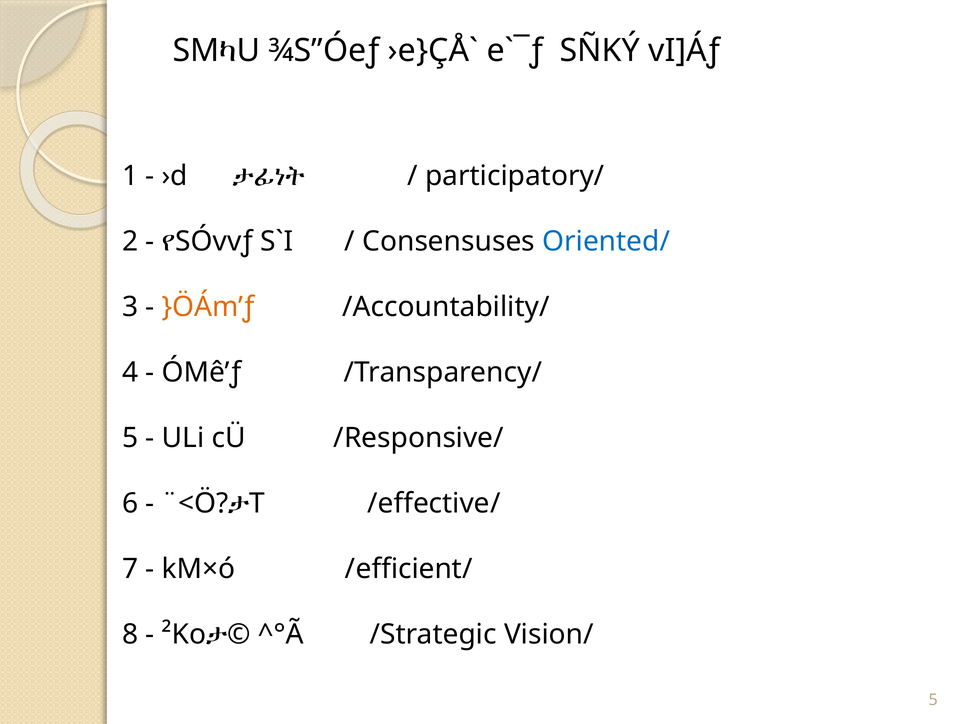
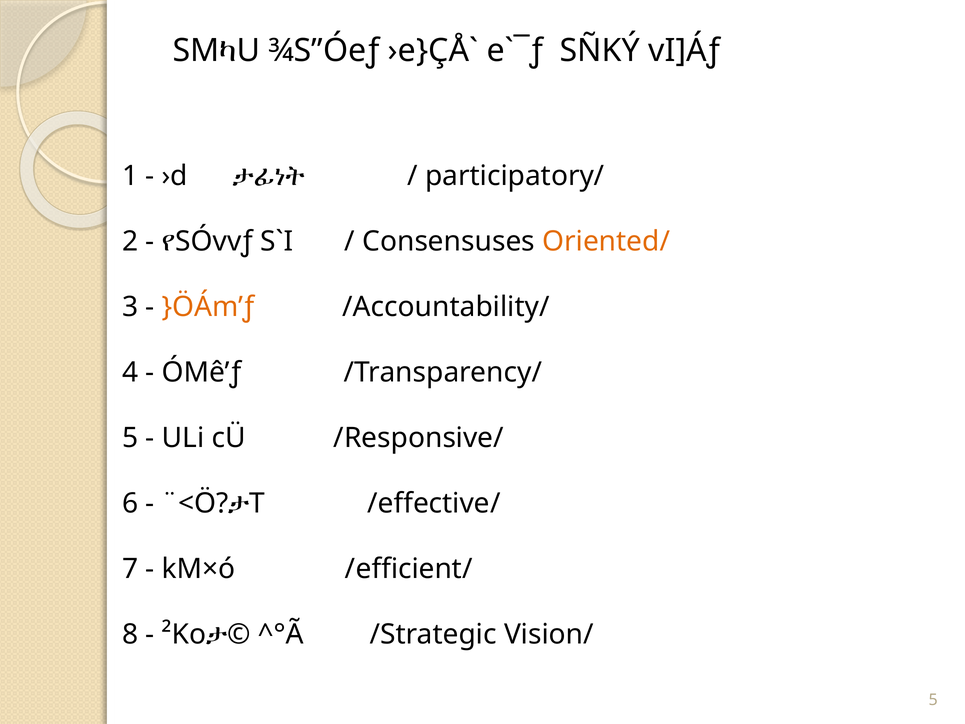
Oriented/ colour: blue -> orange (606, 241)
